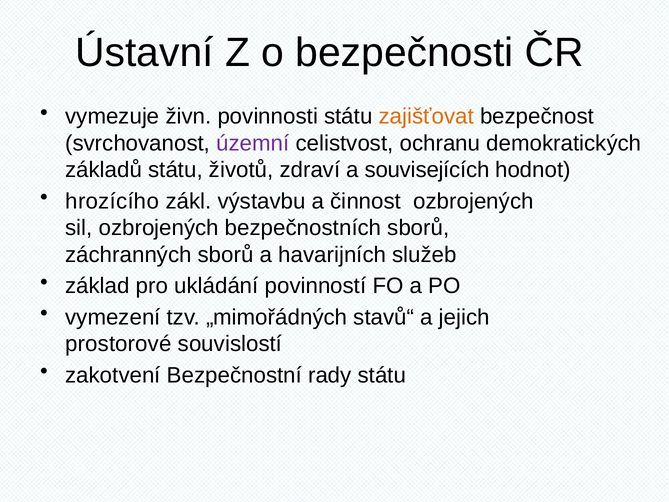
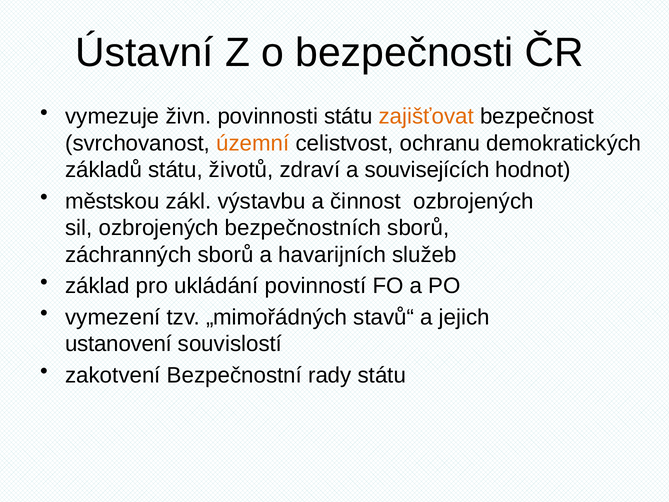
územní colour: purple -> orange (253, 143)
hrozícího: hrozícího -> městskou (112, 201)
prostorové: prostorové -> ustanovení (119, 344)
